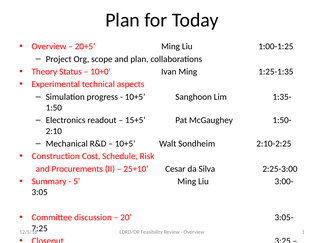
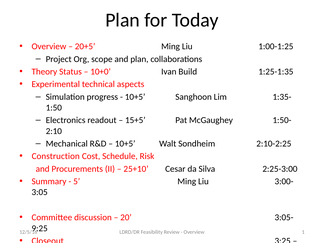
Ivan Ming: Ming -> Build (188, 72)
7:25: 7:25 -> 9:25 (40, 228)
